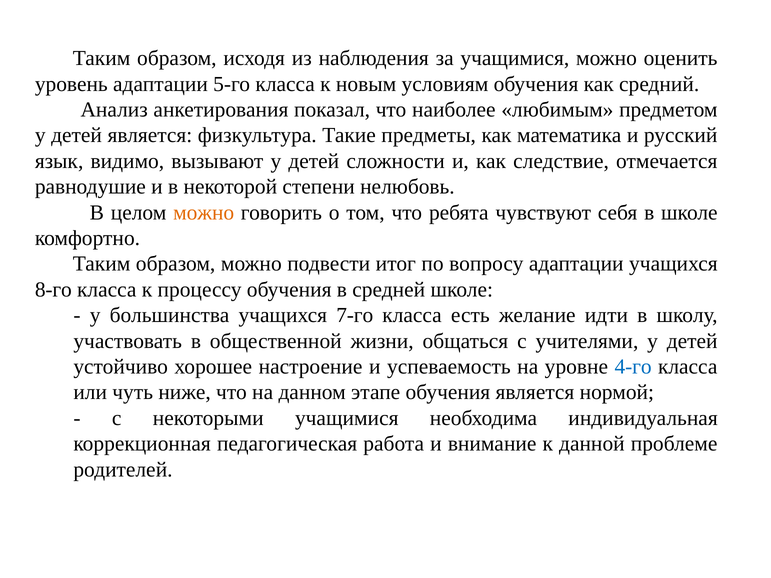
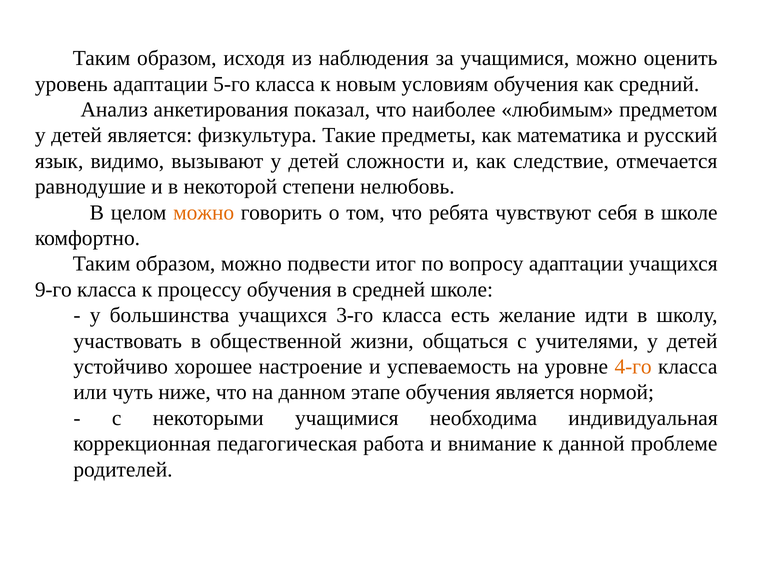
8-го: 8-го -> 9-го (53, 290)
7-го: 7-го -> 3-го (355, 315)
4-го colour: blue -> orange (633, 367)
